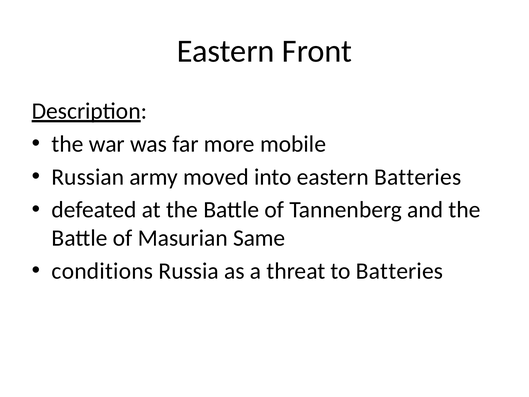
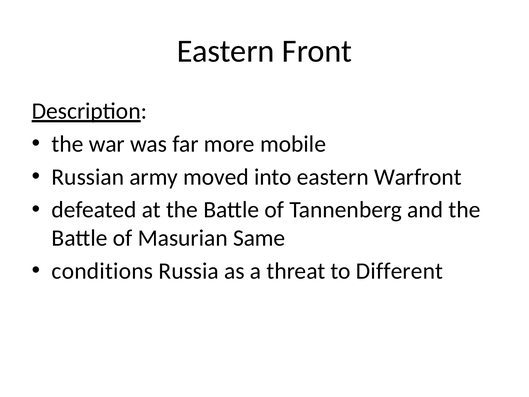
eastern Batteries: Batteries -> Warfront (418, 177)
to Batteries: Batteries -> Different (400, 271)
